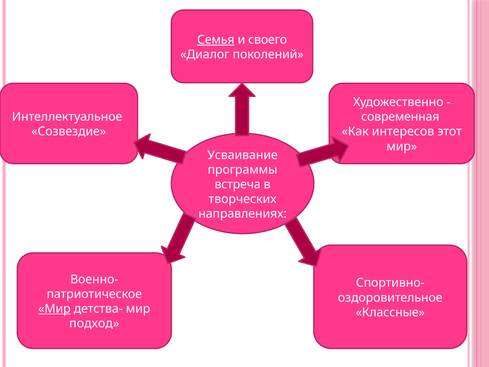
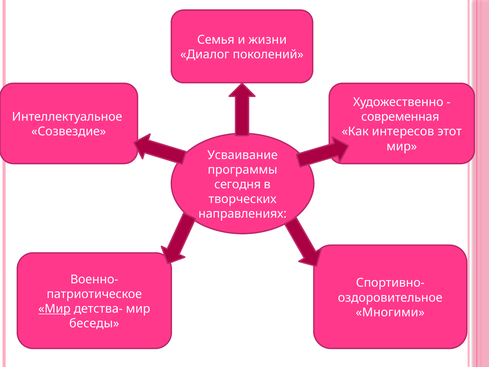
Семья underline: present -> none (216, 40)
своего: своего -> жизни (268, 40)
встреча: встреча -> сегодня (238, 184)
Классные: Классные -> Многими (390, 312)
подход: подход -> беседы (94, 323)
